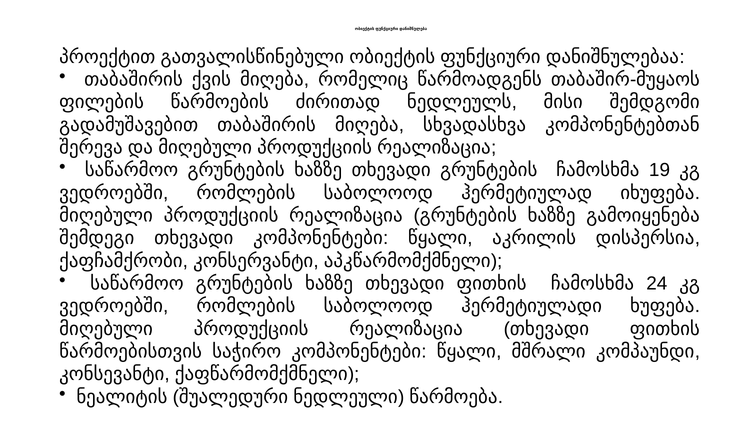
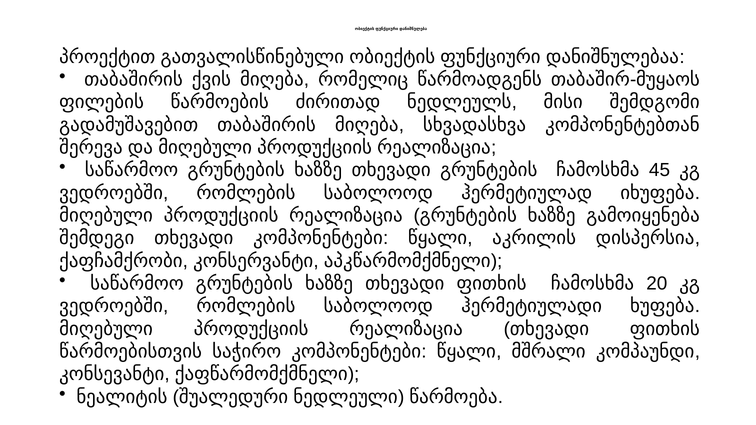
19: 19 -> 45 (659, 170)
24: 24 -> 20 (657, 284)
